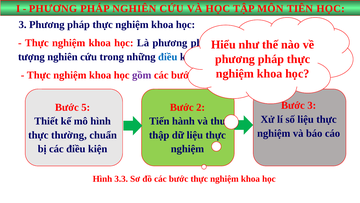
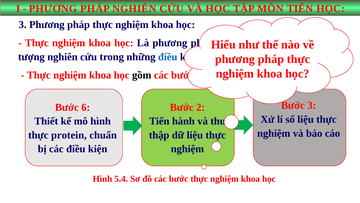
gồm colour: purple -> black (142, 75)
5: 5 -> 6 (86, 107)
thường: thường -> protein (69, 135)
3.3: 3.3 -> 5.4 (121, 178)
